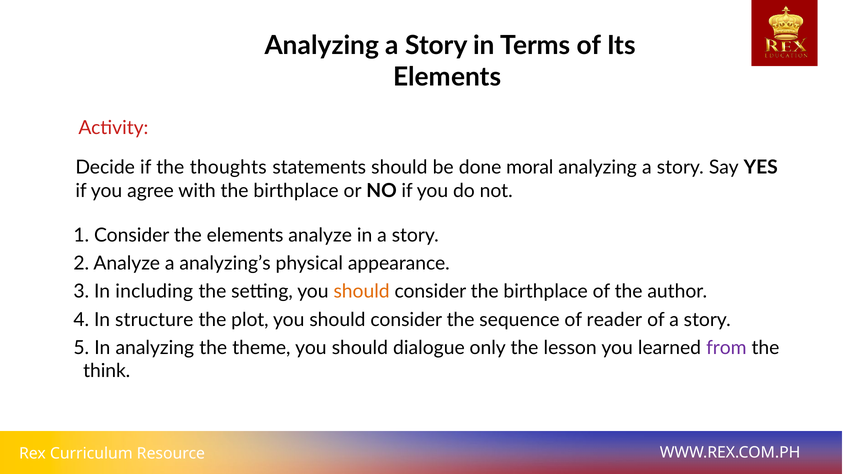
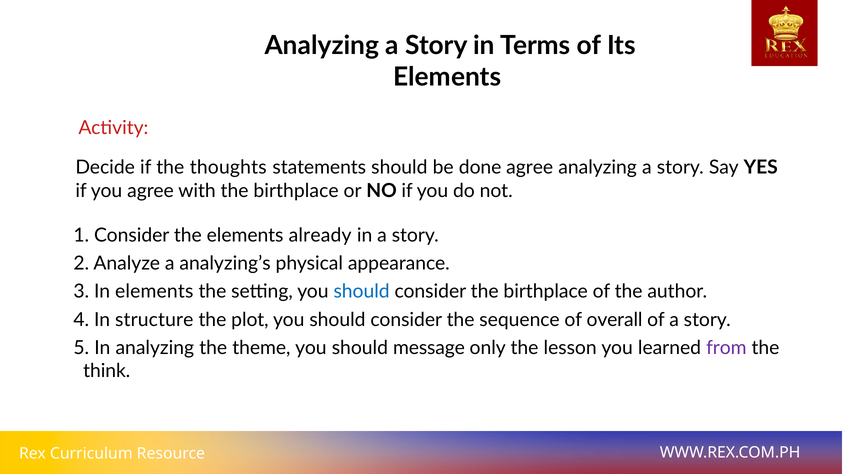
done moral: moral -> agree (530, 168)
elements analyze: analyze -> already (320, 235)
In including: including -> elements (154, 292)
should colour: orange -> blue (362, 292)
reader: reader -> overall (615, 320)
dialogue: dialogue -> message (429, 348)
